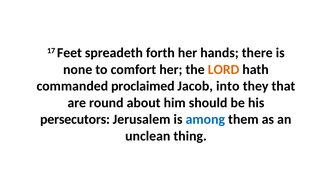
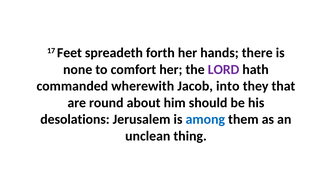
LORD colour: orange -> purple (224, 69)
proclaimed: proclaimed -> wherewith (143, 86)
persecutors: persecutors -> desolations (75, 119)
